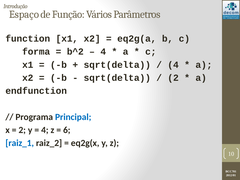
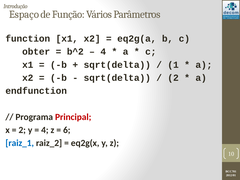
forma: forma -> obter (36, 52)
4: 4 -> 1 (173, 65)
Principal colour: blue -> red (73, 117)
